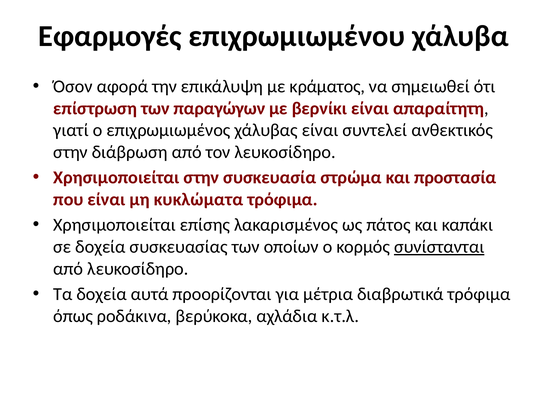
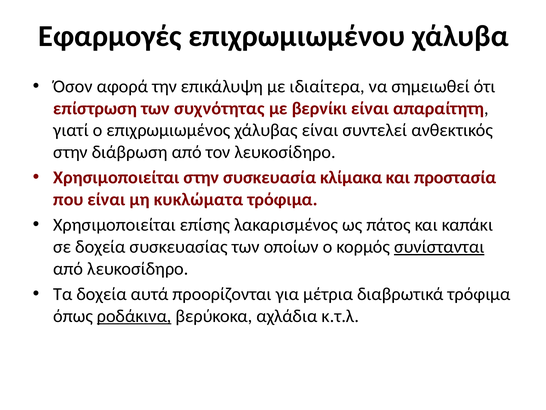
κράματος: κράματος -> ιδιαίτερα (327, 86)
παραγώγων: παραγώγων -> συχνότητας (219, 108)
στρώμα: στρώμα -> κλίμακα (351, 177)
ροδάκινα underline: none -> present (134, 316)
